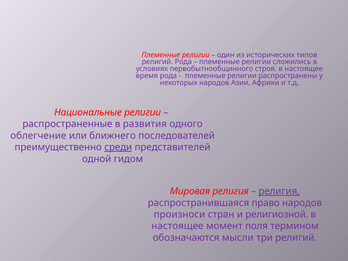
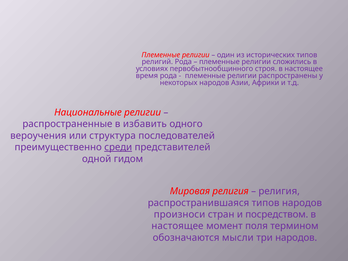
развития: развития -> избавить (145, 124)
облегчение: облегчение -> вероучения (38, 136)
ближнего: ближнего -> структура (113, 136)
религия underline: present -> none (279, 191)
распространившаяся право: право -> типов (266, 203)
религиозной: религиозной -> посредством (277, 214)
три религий: религий -> народов (296, 238)
